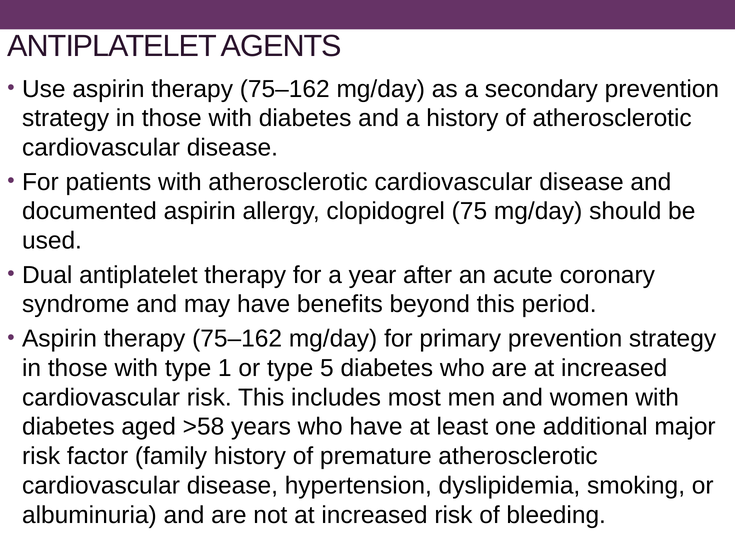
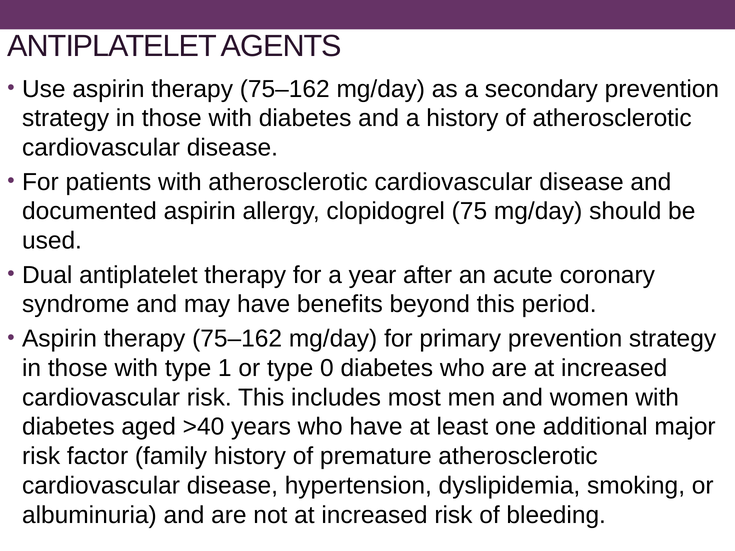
5: 5 -> 0 (327, 368)
>58: >58 -> >40 (204, 427)
